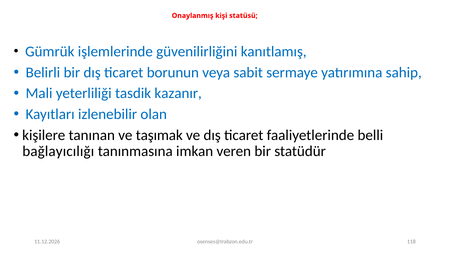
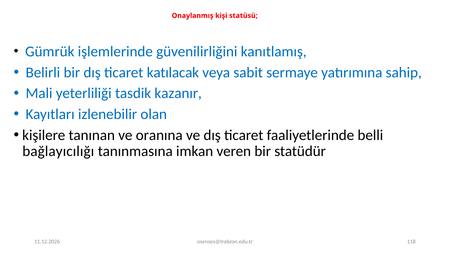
borunun: borunun -> katılacak (173, 72)
taşımak: taşımak -> oranına (159, 135)
